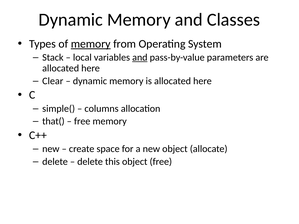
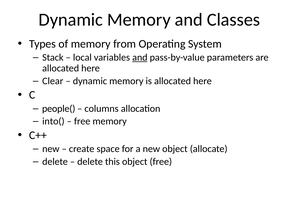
memory underline: present -> none (91, 44)
simple(: simple( -> people( (59, 109)
that(: that( -> into( (53, 121)
